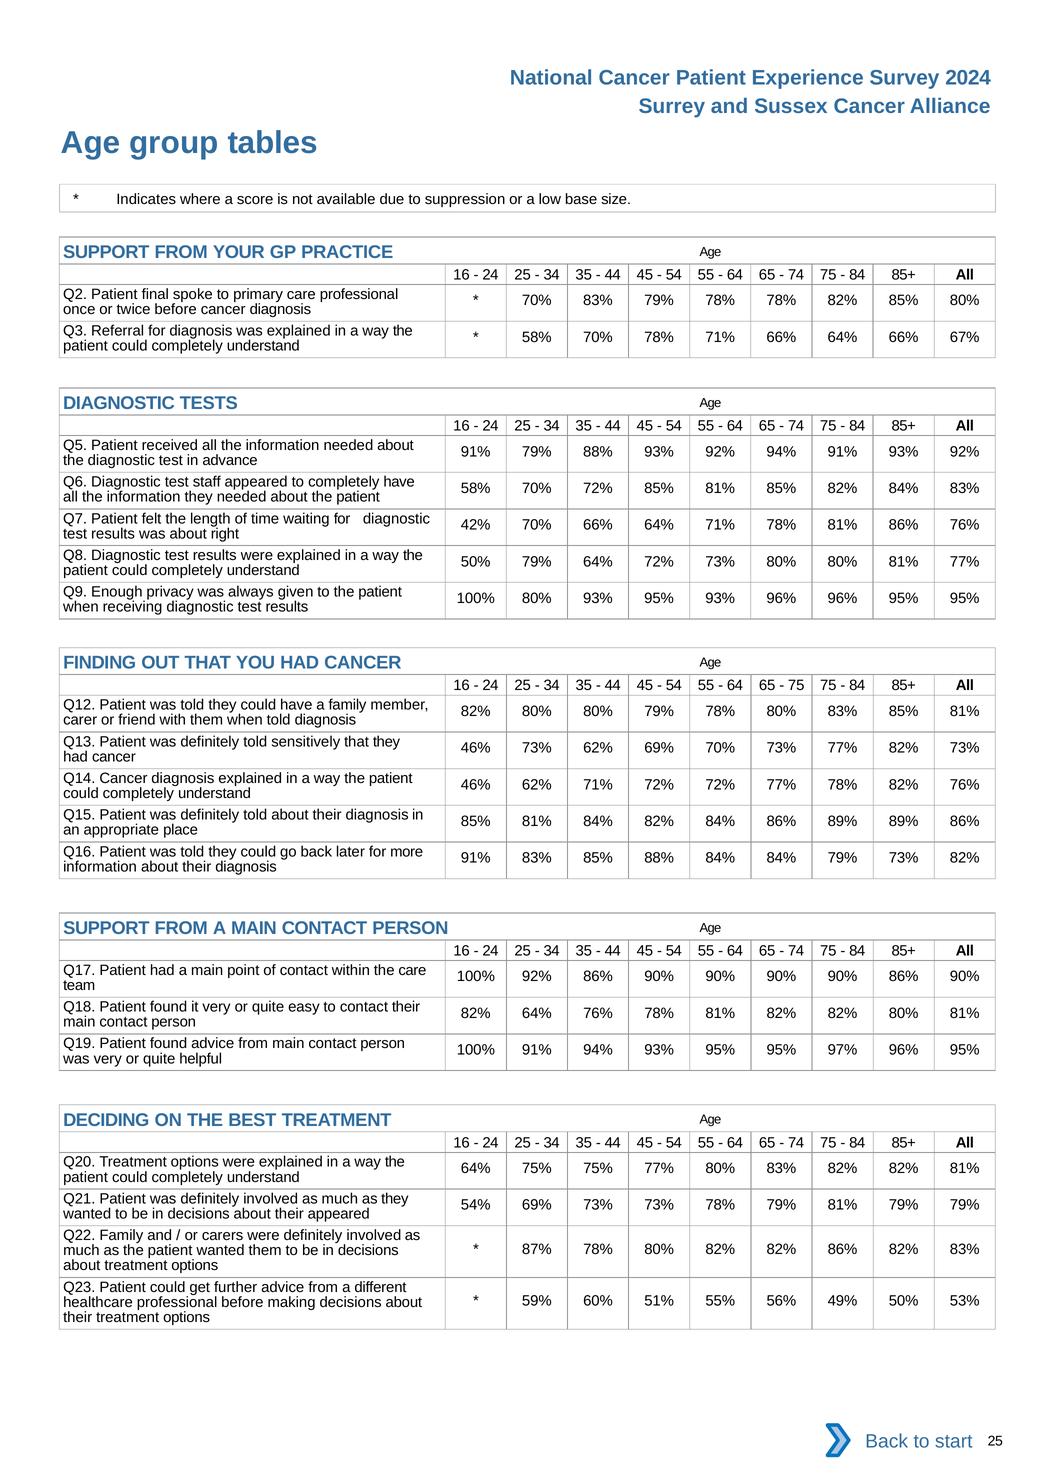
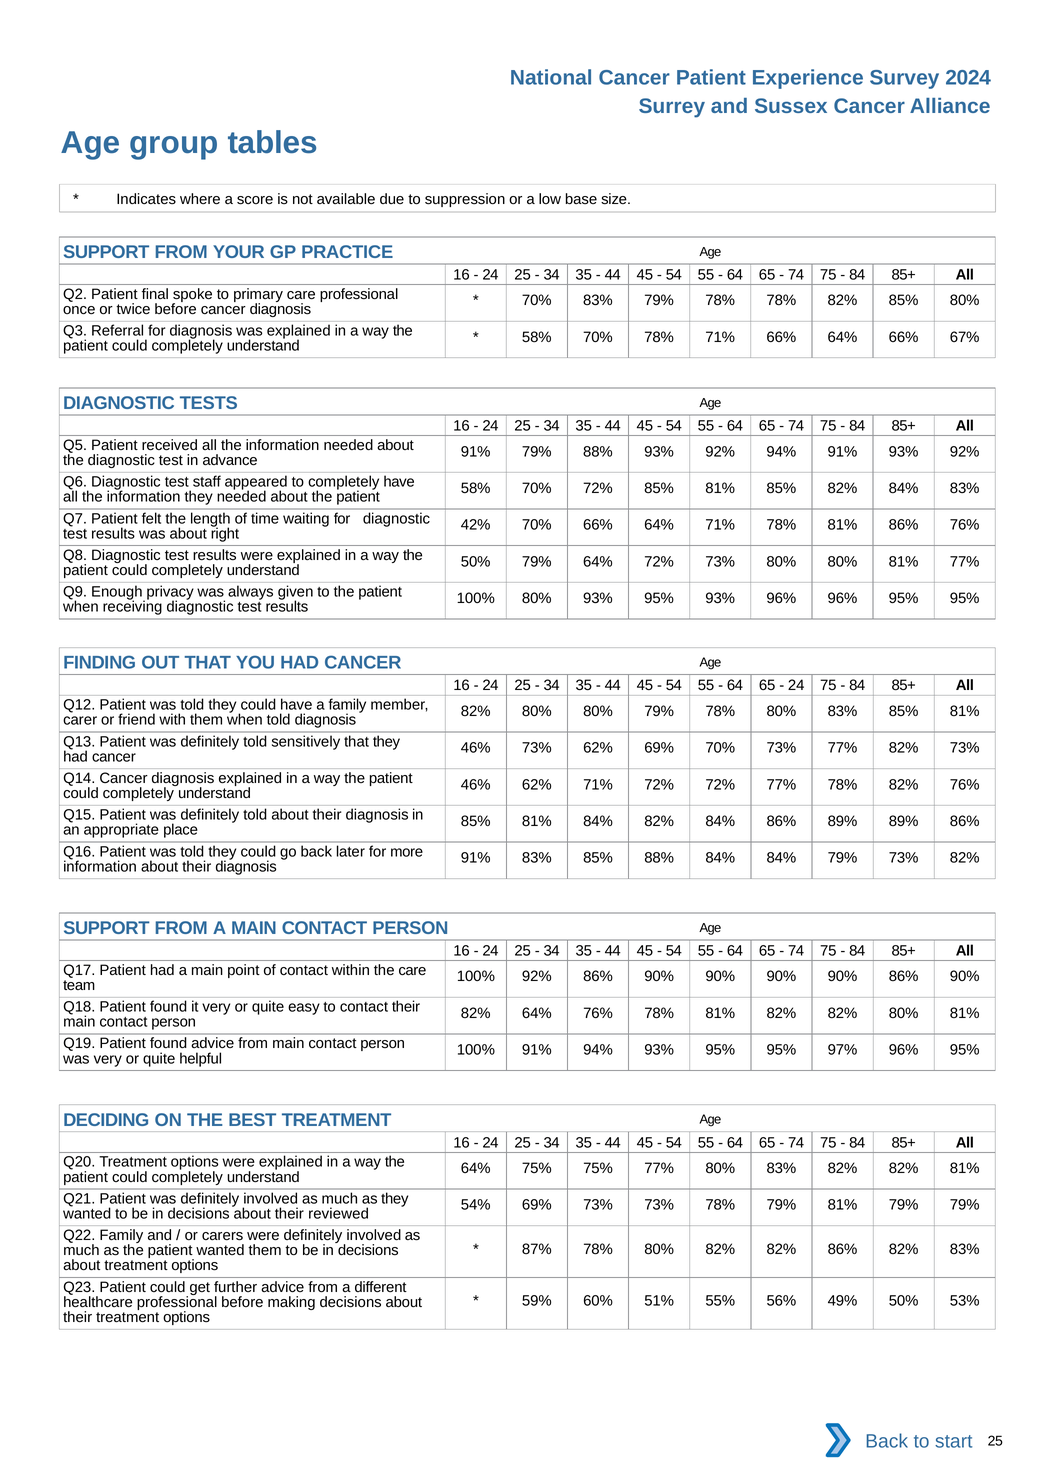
75: 75 -> 24 (796, 685)
their appeared: appeared -> reviewed (339, 1213)
